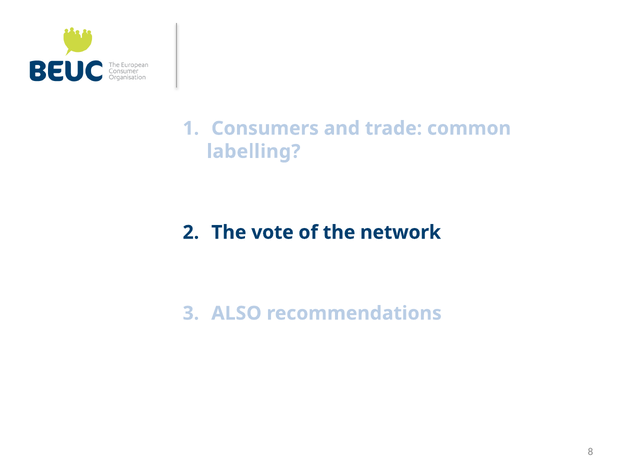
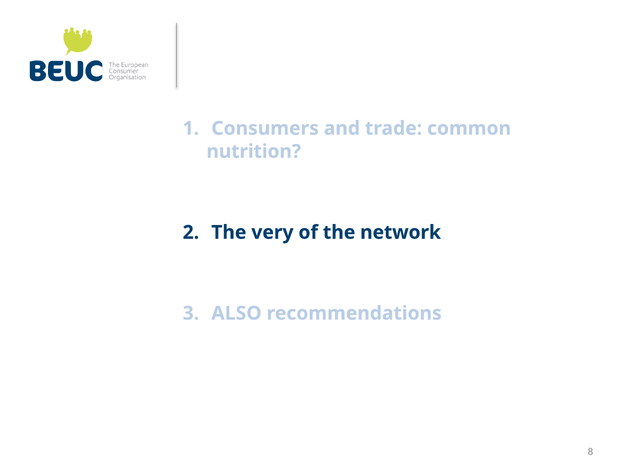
labelling: labelling -> nutrition (254, 152)
vote: vote -> very (272, 233)
